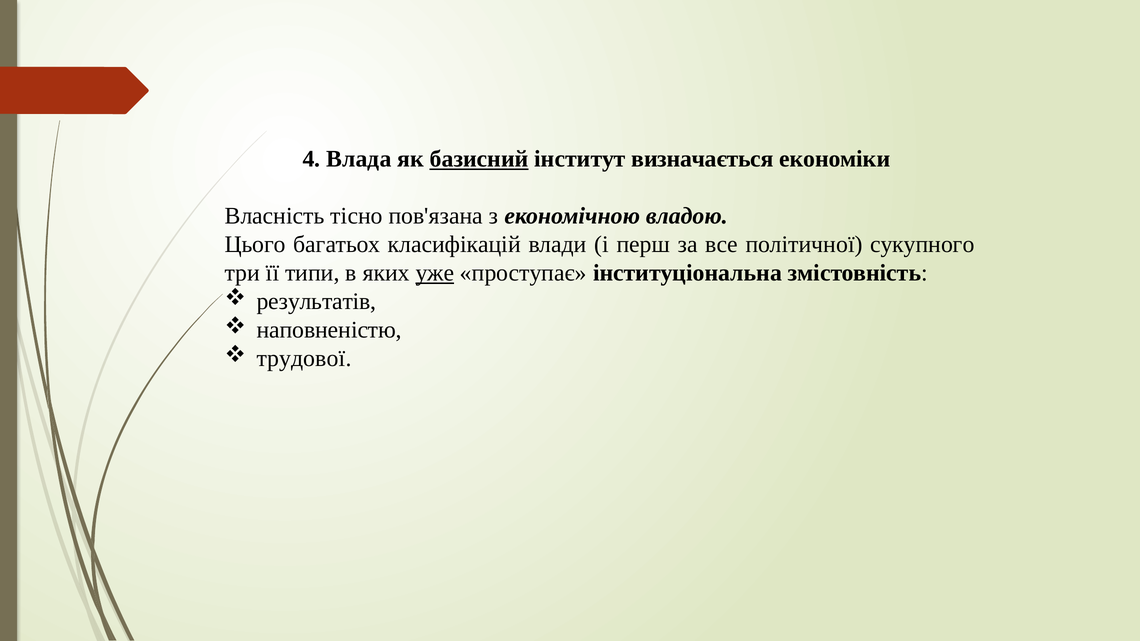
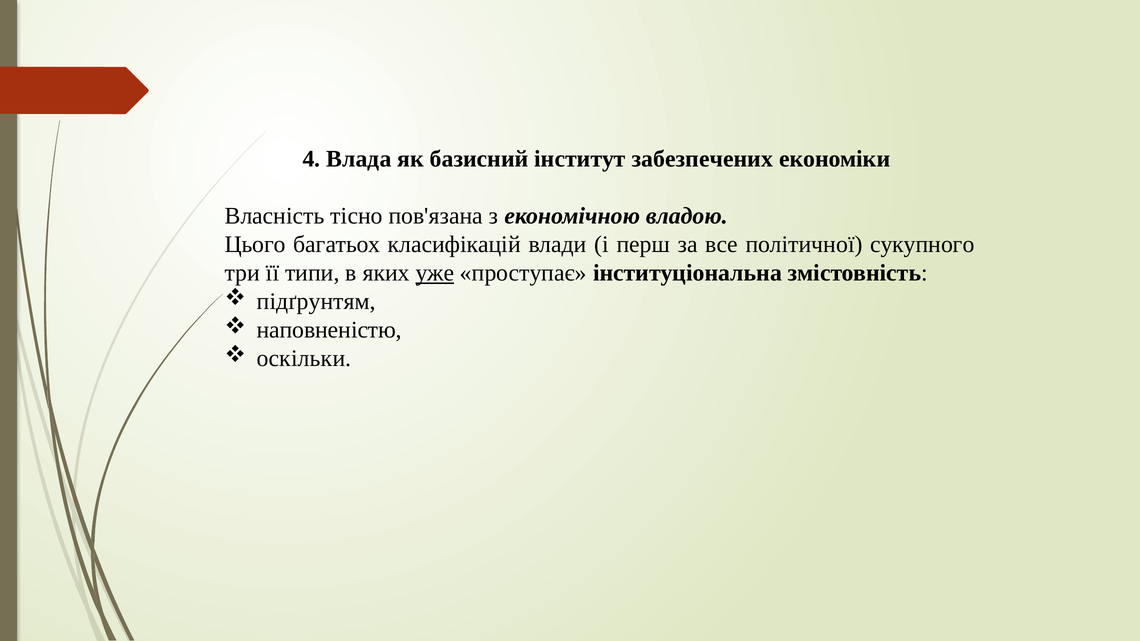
базисний underline: present -> none (479, 159)
визначається: визначається -> забезпечених (702, 159)
результатів: результатів -> підґрунтям (316, 302)
трудової: трудової -> оскільки (304, 359)
